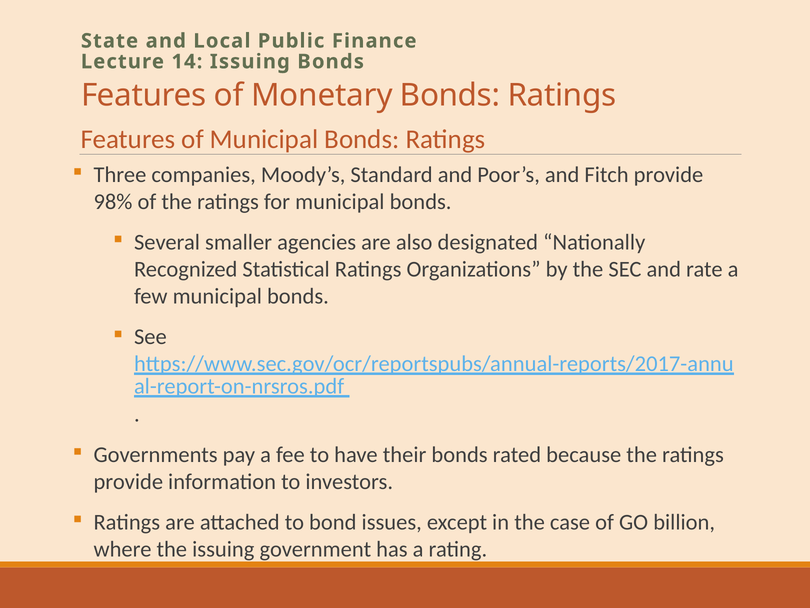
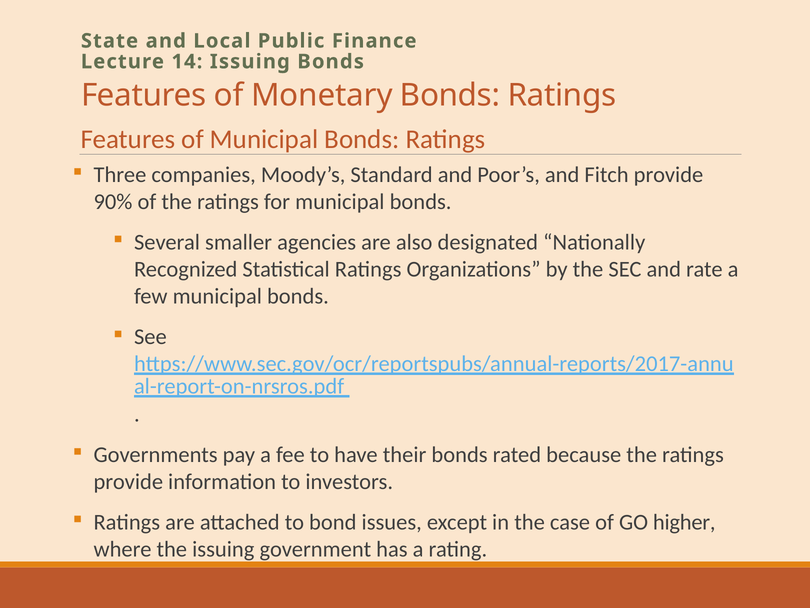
98%: 98% -> 90% (113, 202)
billion: billion -> higher (684, 522)
